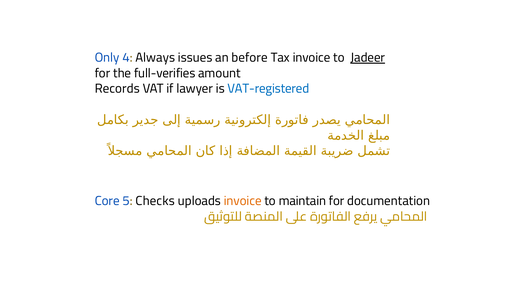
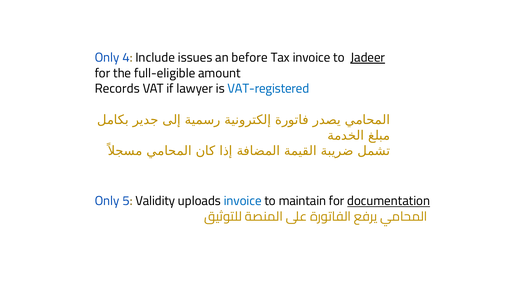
Always: Always -> Include (155, 58)
full-verifies: full-verifies -> full-eligible (165, 73)
Core: Core -> Only (107, 201)
Checks: Checks -> Validity (155, 201)
invoice colour: orange -> blue (243, 201)
documentation underline: none -> present (389, 201)
